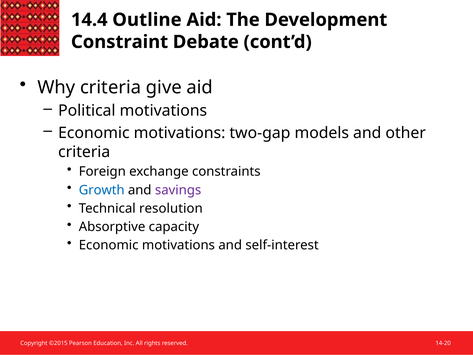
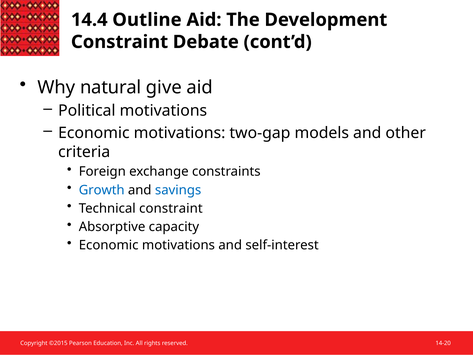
Why criteria: criteria -> natural (111, 87)
savings colour: purple -> blue (178, 190)
Technical resolution: resolution -> constraint (171, 208)
